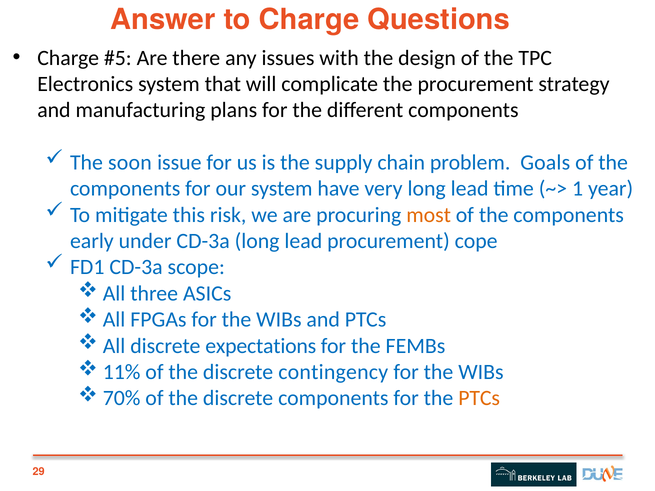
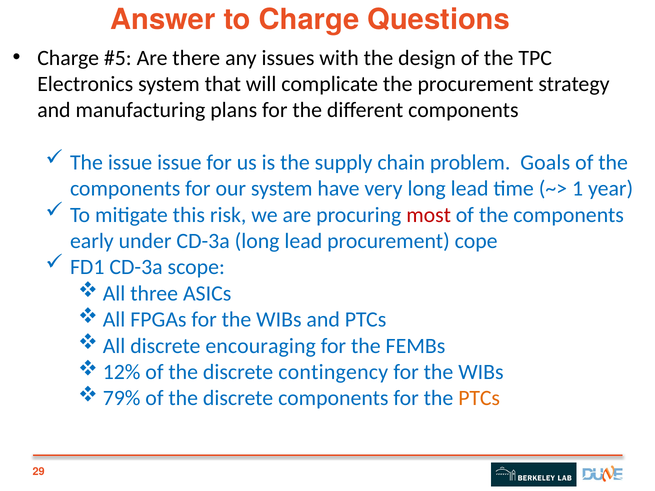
The soon: soon -> issue (130, 163)
most colour: orange -> red (429, 215)
expectations: expectations -> encouraging (261, 346)
11%: 11% -> 12% (122, 372)
70%: 70% -> 79% (122, 398)
